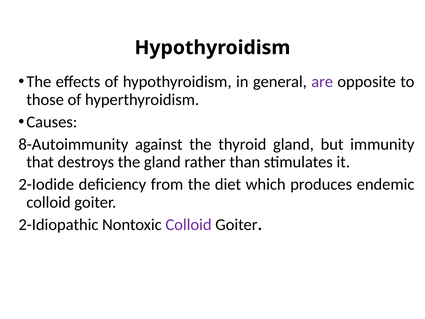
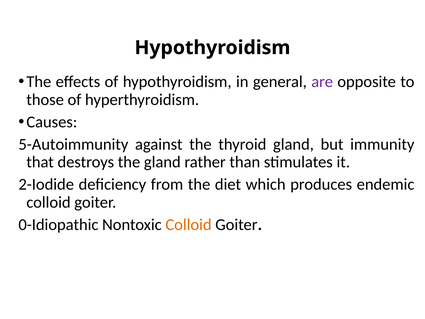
8-Autoimmunity: 8-Autoimmunity -> 5-Autoimmunity (73, 144)
2-Idiopathic: 2-Idiopathic -> 0-Idiopathic (58, 224)
Colloid colour: purple -> orange (189, 224)
